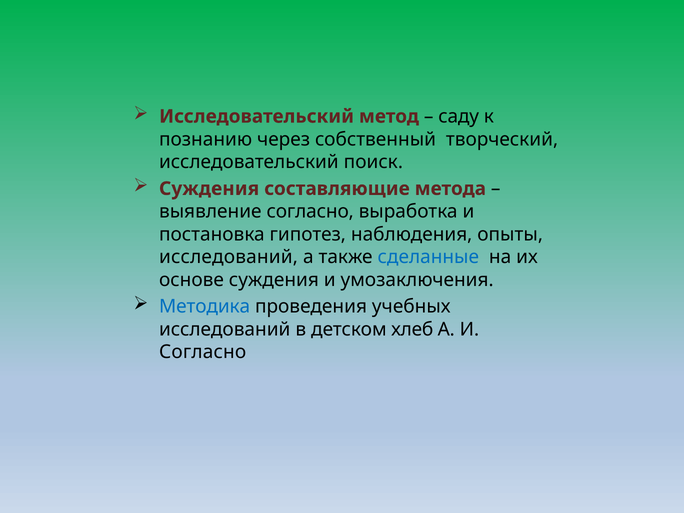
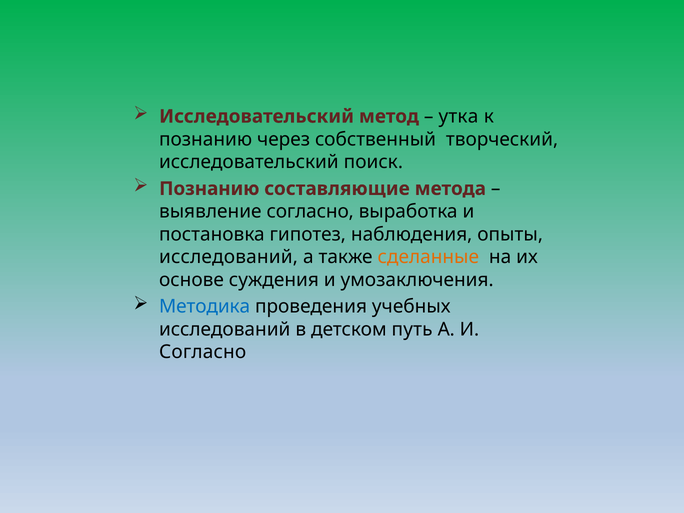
саду: саду -> утка (458, 116)
Суждения: Суждения -> Познанию (209, 189)
сделанные colour: blue -> orange (428, 257)
хлеб: хлеб -> путь (412, 329)
